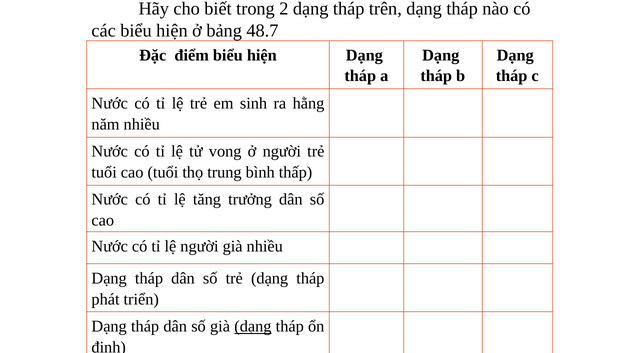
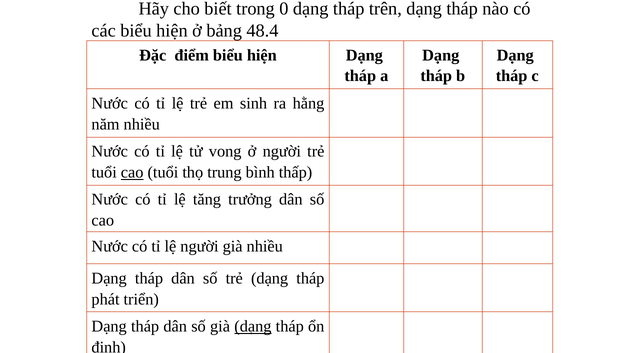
2: 2 -> 0 (284, 9)
48.7: 48.7 -> 48.4 (262, 31)
cao underline: none -> present (132, 172)
